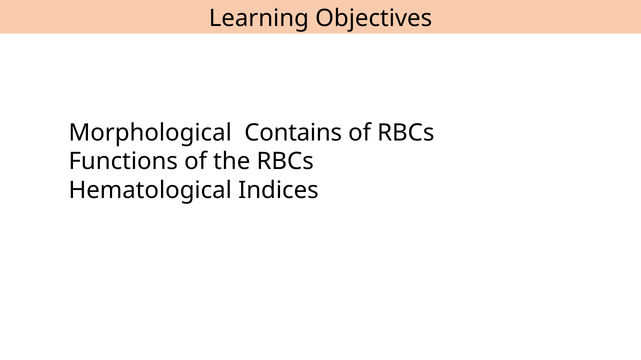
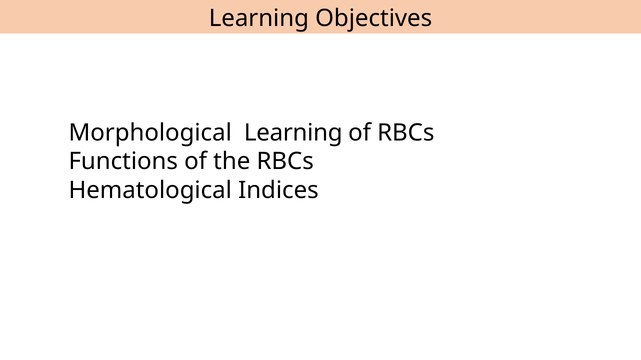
Morphological Contains: Contains -> Learning (293, 133)
